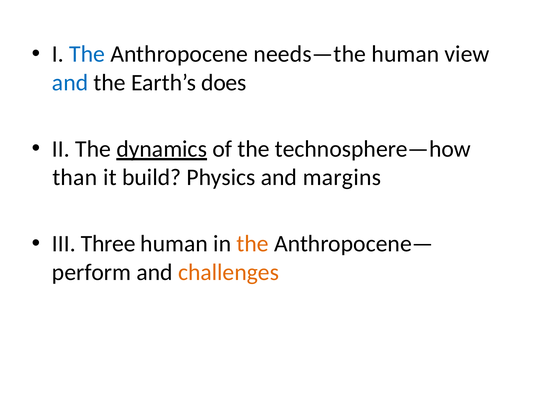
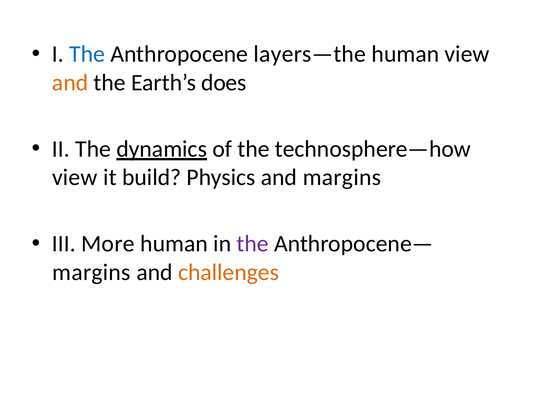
needs—the: needs—the -> layers—the (310, 54)
and colour: blue -> orange (70, 82)
than: than -> view (75, 177)
Three: Three -> More (108, 244)
the colour: orange -> purple (253, 244)
perform: perform -> margins (91, 272)
